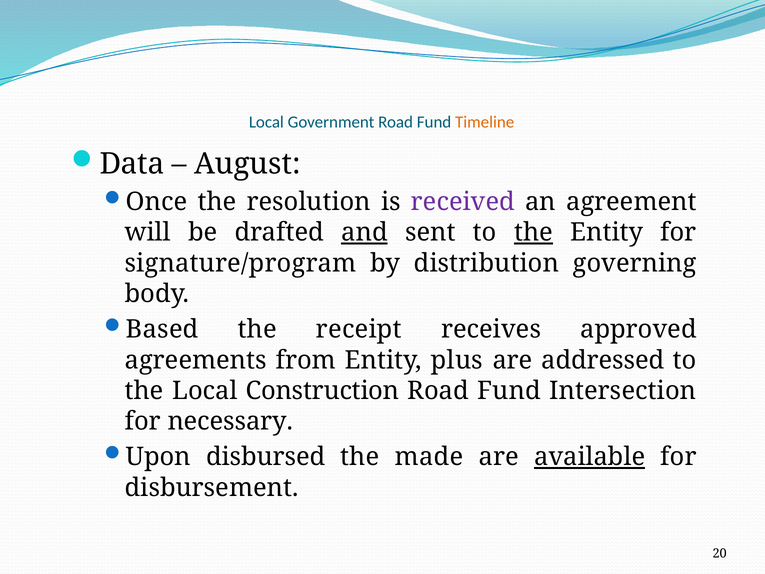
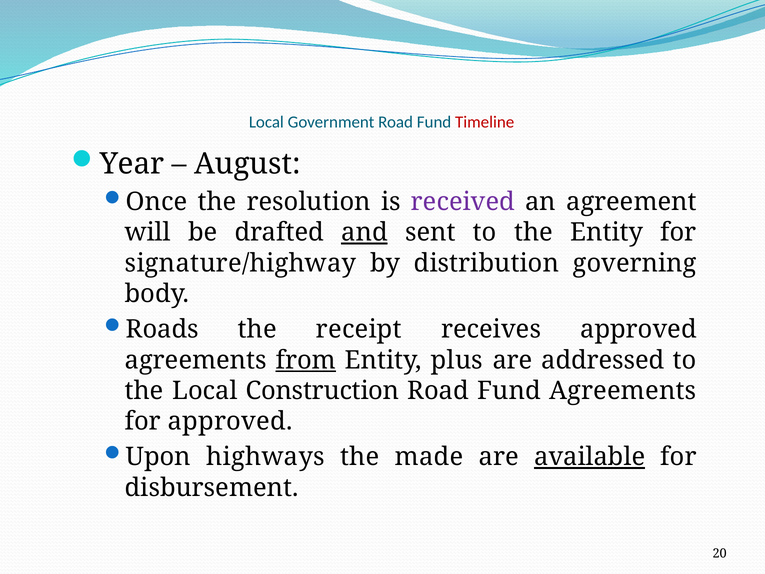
Timeline colour: orange -> red (485, 122)
Data: Data -> Year (132, 164)
the underline: present -> none (533, 232)
signature/program: signature/program -> signature/highway (241, 263)
Based: Based -> Roads (162, 329)
from underline: none -> present (306, 360)
Fund Intersection: Intersection -> Agreements (623, 391)
for necessary: necessary -> approved (230, 421)
disbursed: disbursed -> highways (266, 457)
